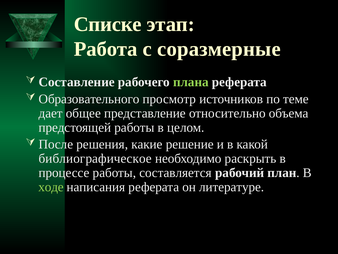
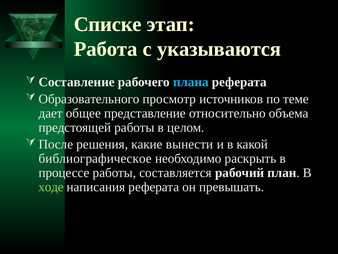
соразмерные: соразмерные -> указываются (219, 49)
плана colour: light green -> light blue (191, 82)
решение: решение -> вынести (190, 144)
литературе: литературе -> превышать (232, 187)
